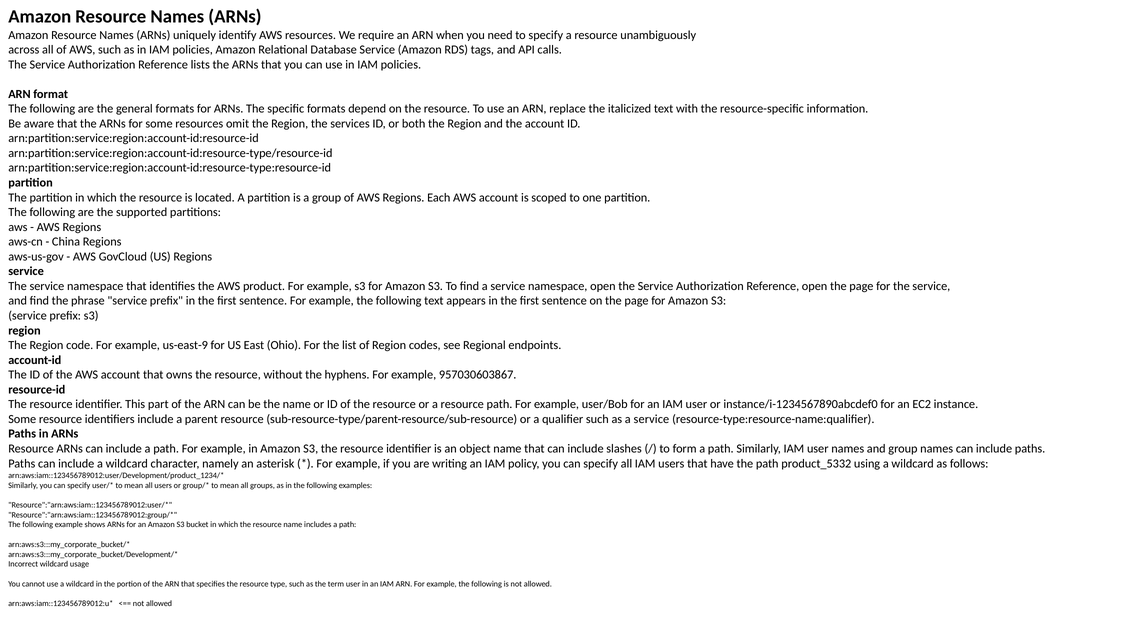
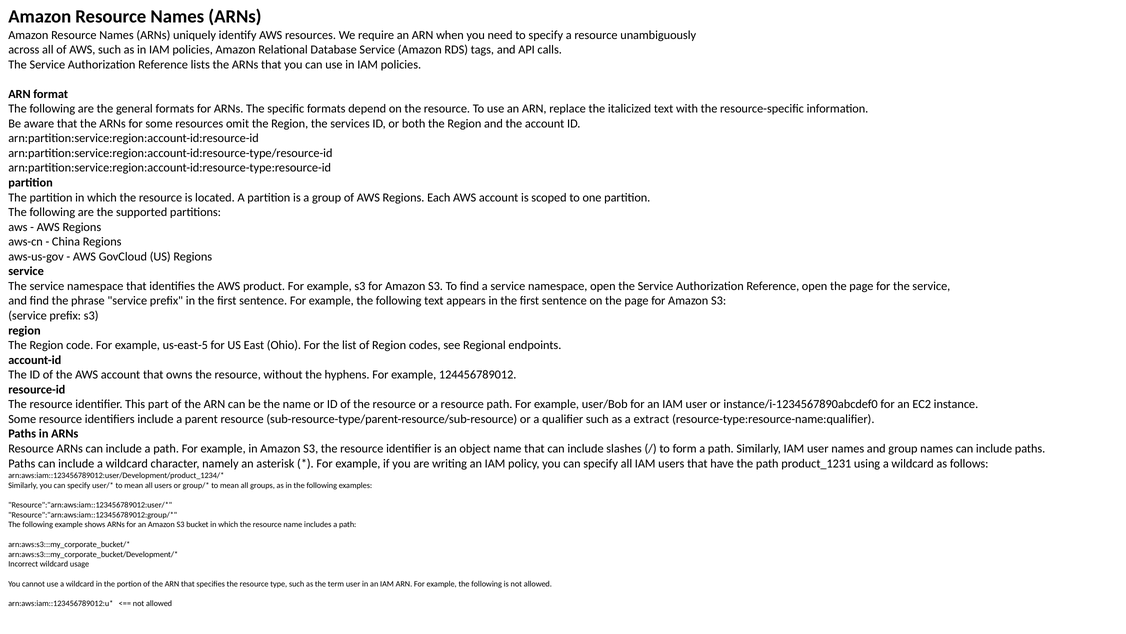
us-east-9: us-east-9 -> us-east-5 (185, 345)
957030603867: 957030603867 -> 124456789012 (478, 374)
as a service: service -> extract (651, 419)
product_5332: product_5332 -> product_1231 (816, 463)
